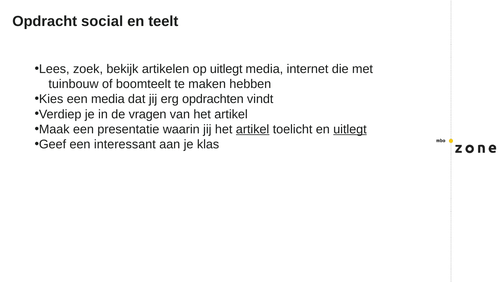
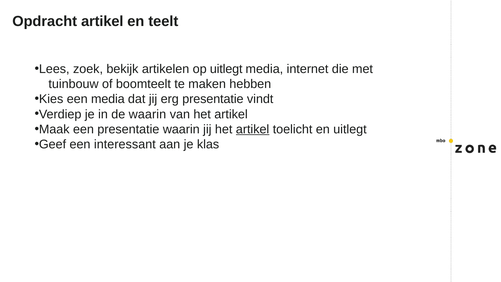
Opdracht social: social -> artikel (102, 21)
erg opdrachten: opdrachten -> presentatie (213, 99)
de vragen: vragen -> waarin (147, 114)
uitlegt underline: present -> none (350, 129)
